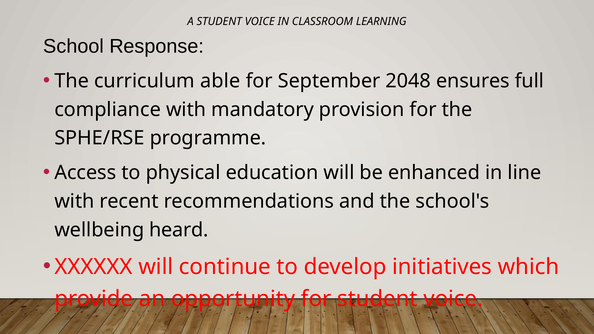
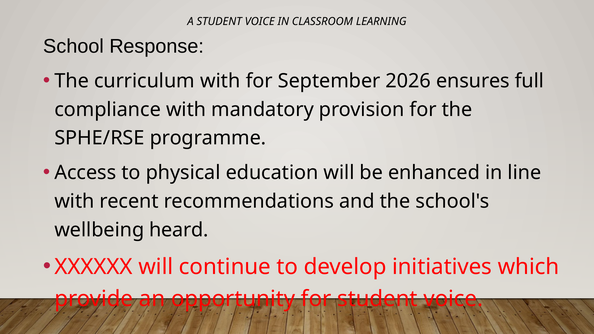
curriculum able: able -> with (220, 81)
2048: 2048 -> 2026 (408, 81)
